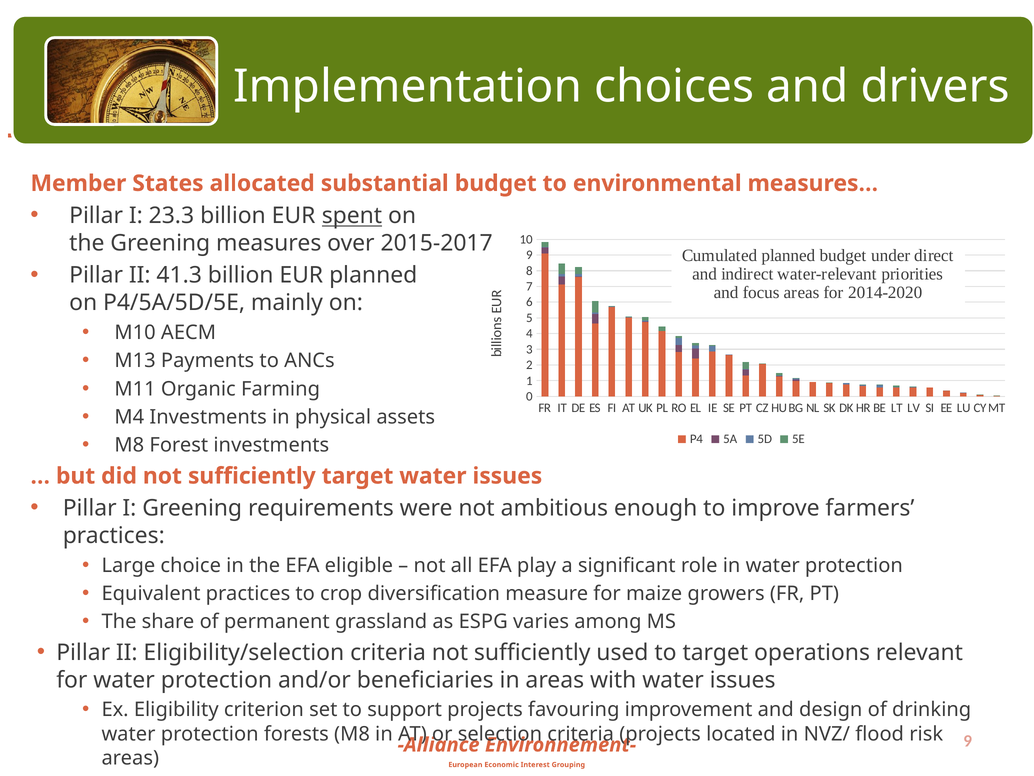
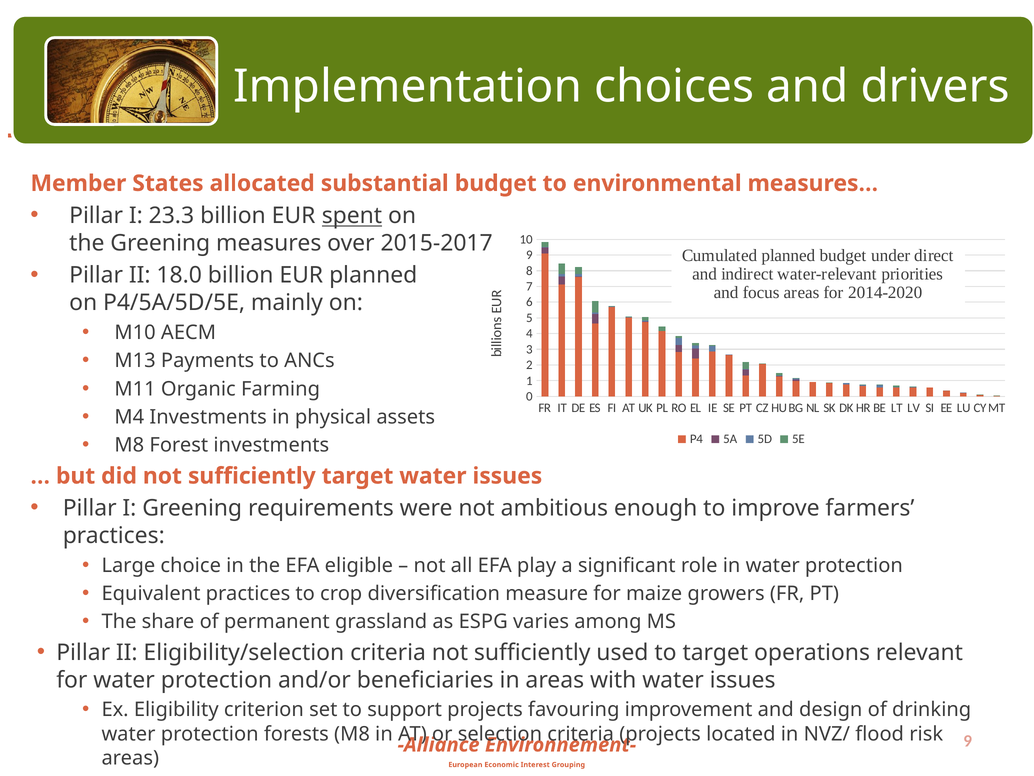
41.3: 41.3 -> 18.0 (179, 275)
